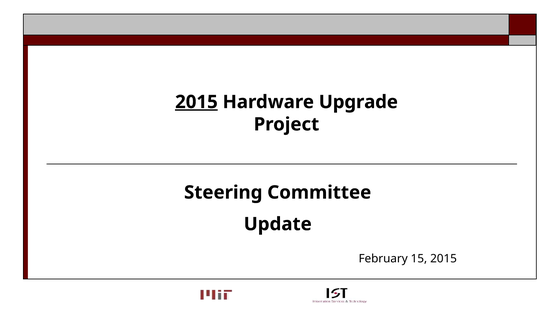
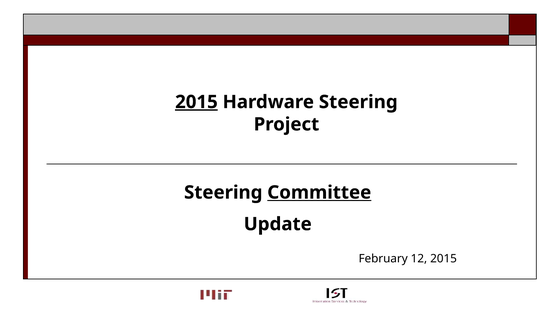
Hardware Upgrade: Upgrade -> Steering (358, 102)
Committee underline: none -> present (319, 193)
15: 15 -> 12 (419, 259)
